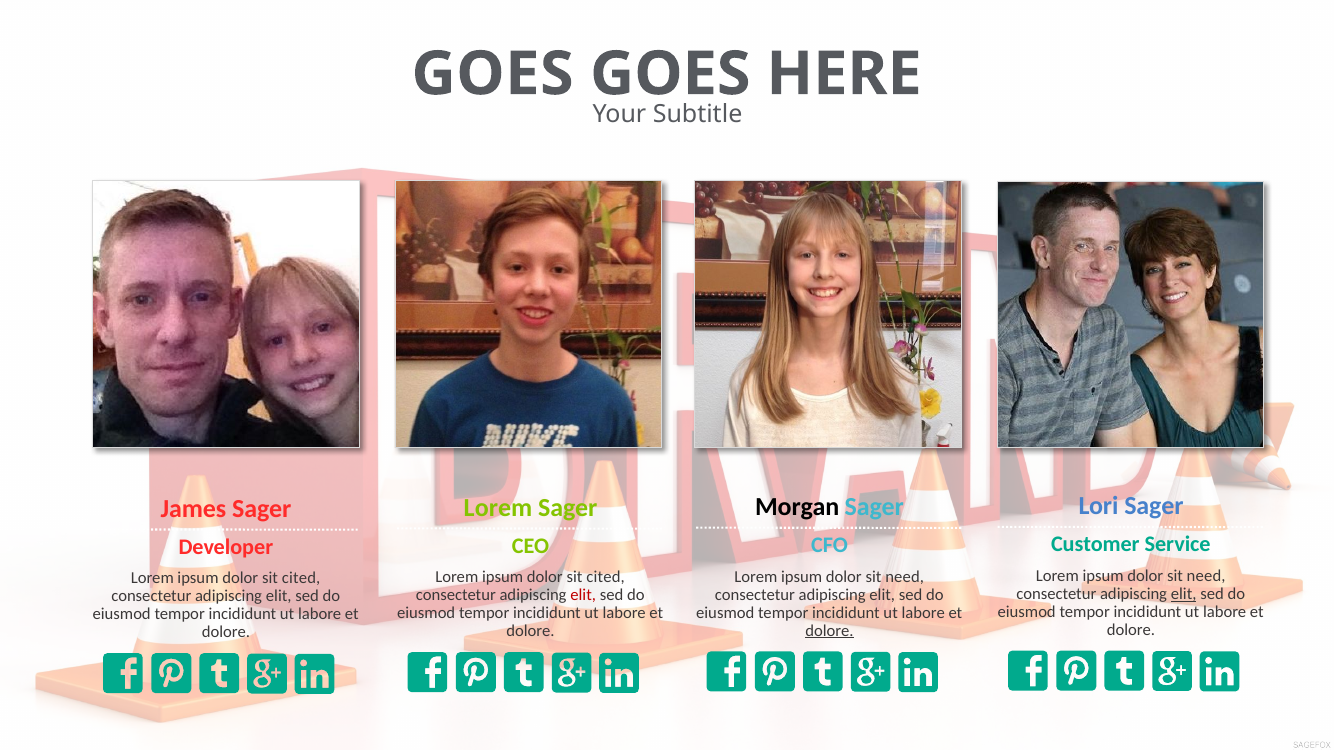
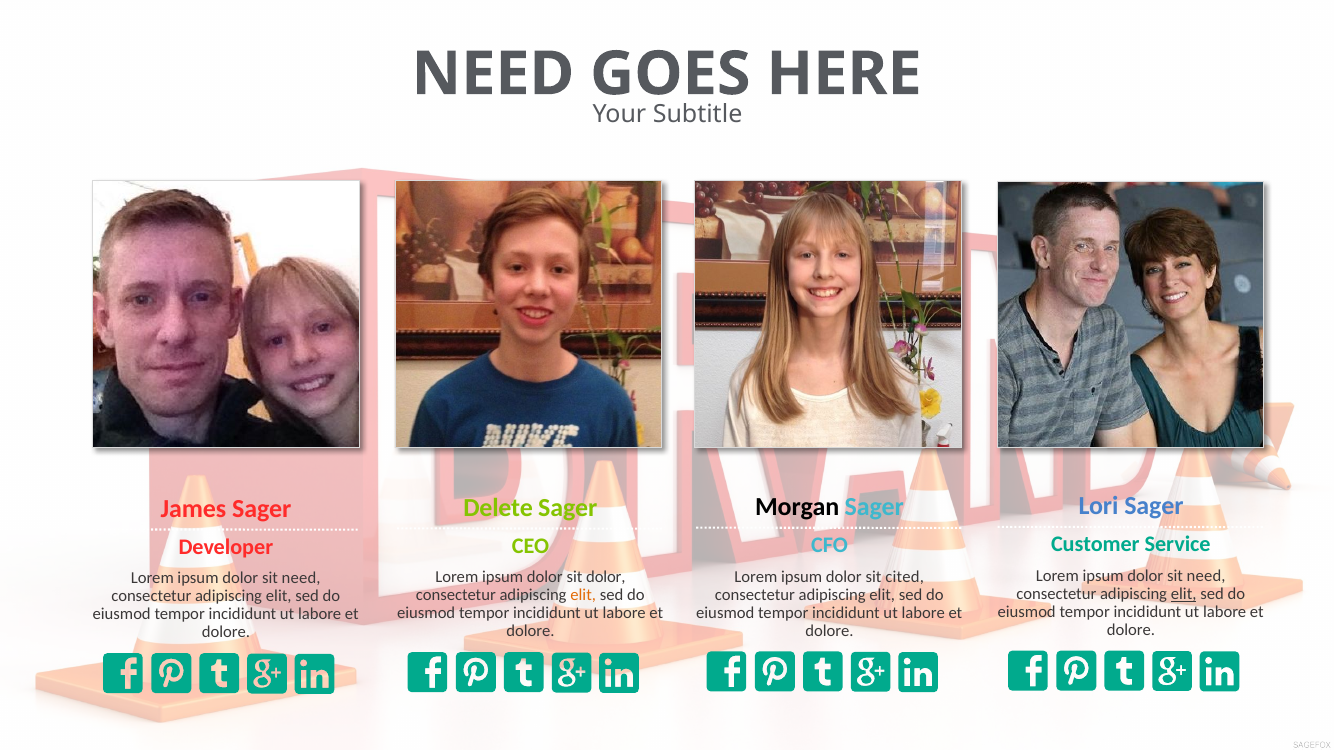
GOES: GOES -> NEED (493, 74)
Lorem: Lorem -> Delete (498, 508)
need: need -> cited (905, 577)
cited: cited -> dolor (606, 578)
cited: cited -> need (301, 579)
elit colour: red -> orange (583, 596)
dolore underline: present -> none (830, 631)
